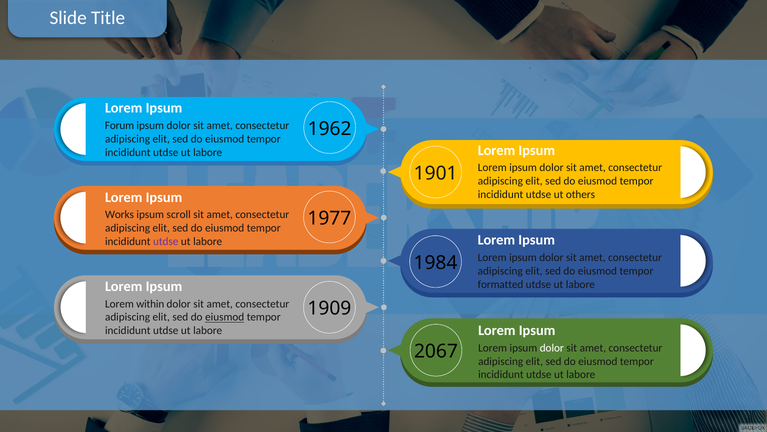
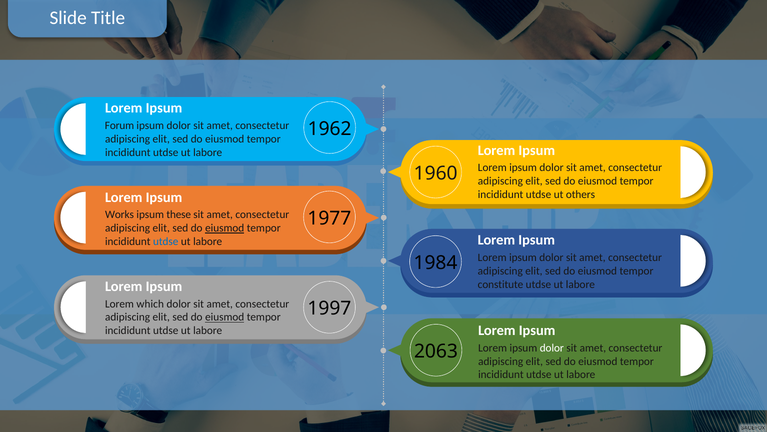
1901: 1901 -> 1960 (436, 173)
scroll: scroll -> these (179, 214)
eiusmod underline: none -> present (225, 228)
utdse colour: purple -> blue (166, 241)
formatted: formatted -> constitute (501, 284)
within: within -> which (150, 303)
1909: 1909 -> 1997 (329, 308)
2067: 2067 -> 2063 (436, 351)
